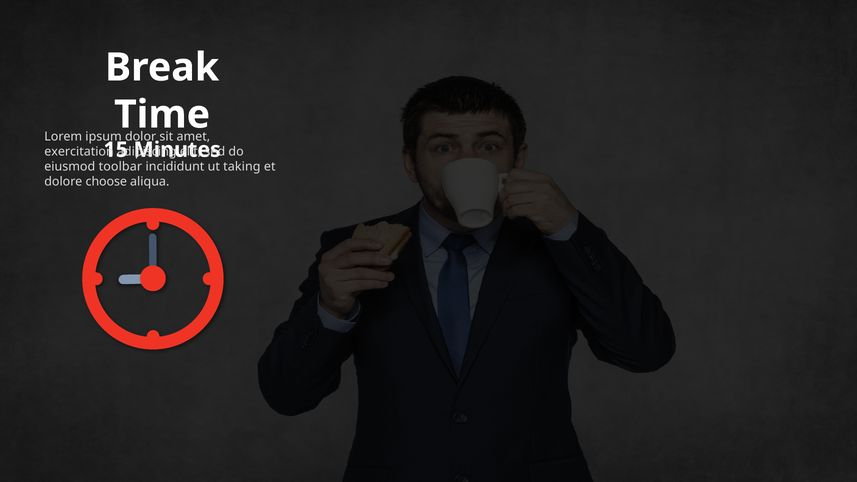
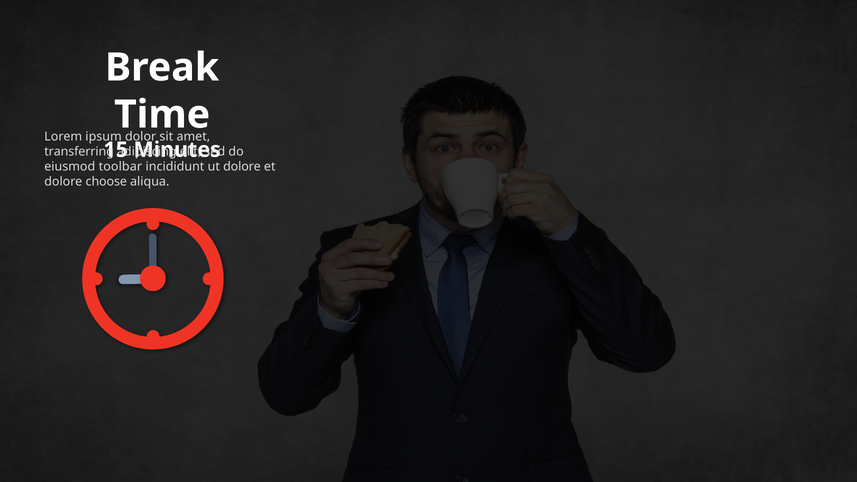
exercitation: exercitation -> transferring (79, 151)
taking: taking -> dolore (242, 166)
